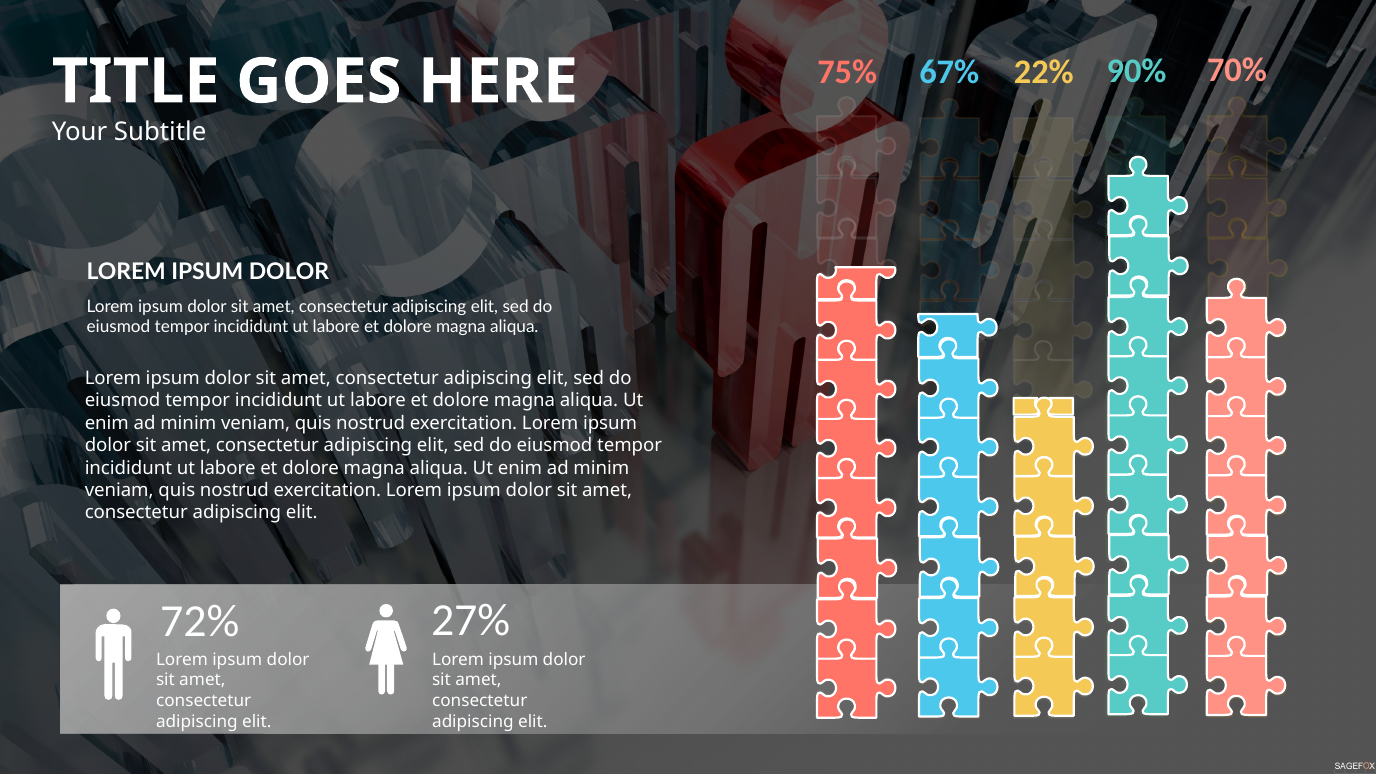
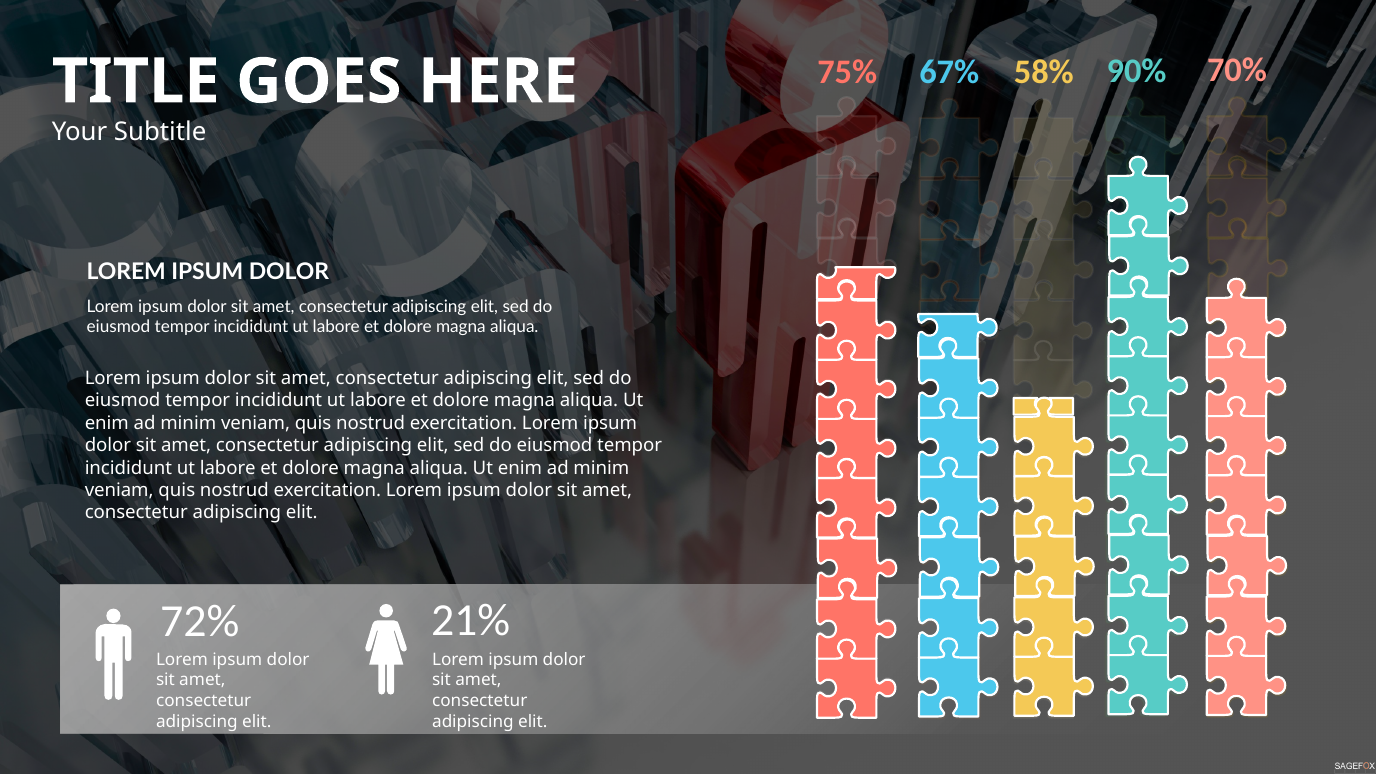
22%: 22% -> 58% (1044, 72)
27%: 27% -> 21% (471, 620)
